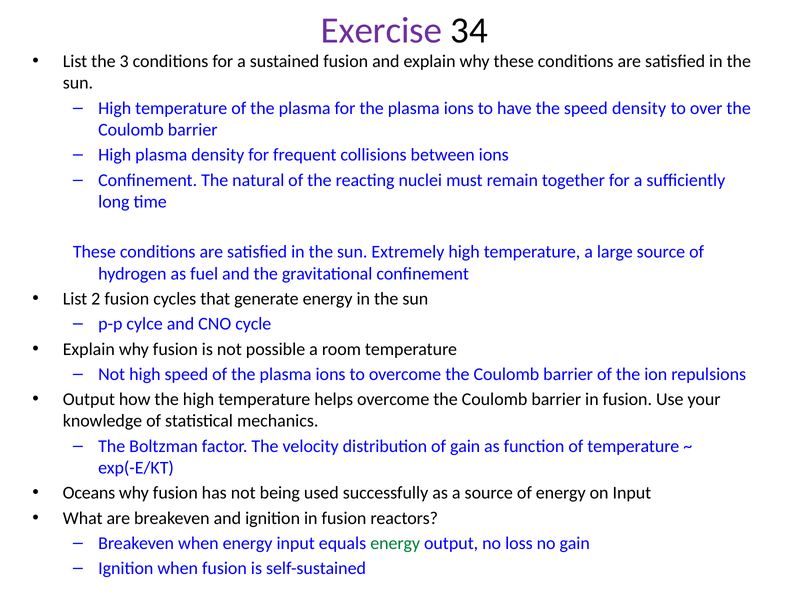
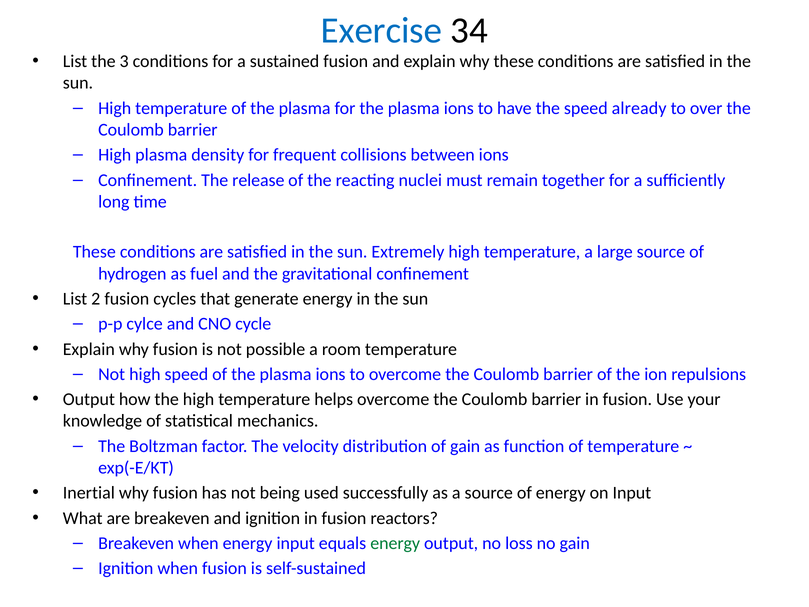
Exercise colour: purple -> blue (382, 31)
speed density: density -> already (639, 108)
natural: natural -> release (258, 180)
Oceans: Oceans -> Inertial (89, 493)
